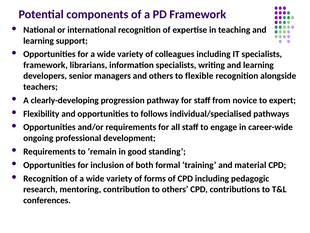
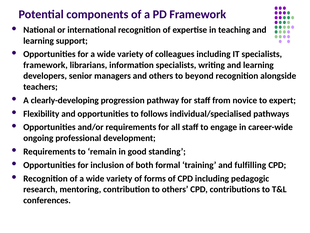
flexible: flexible -> beyond (199, 76)
material: material -> fulfilling (250, 165)
